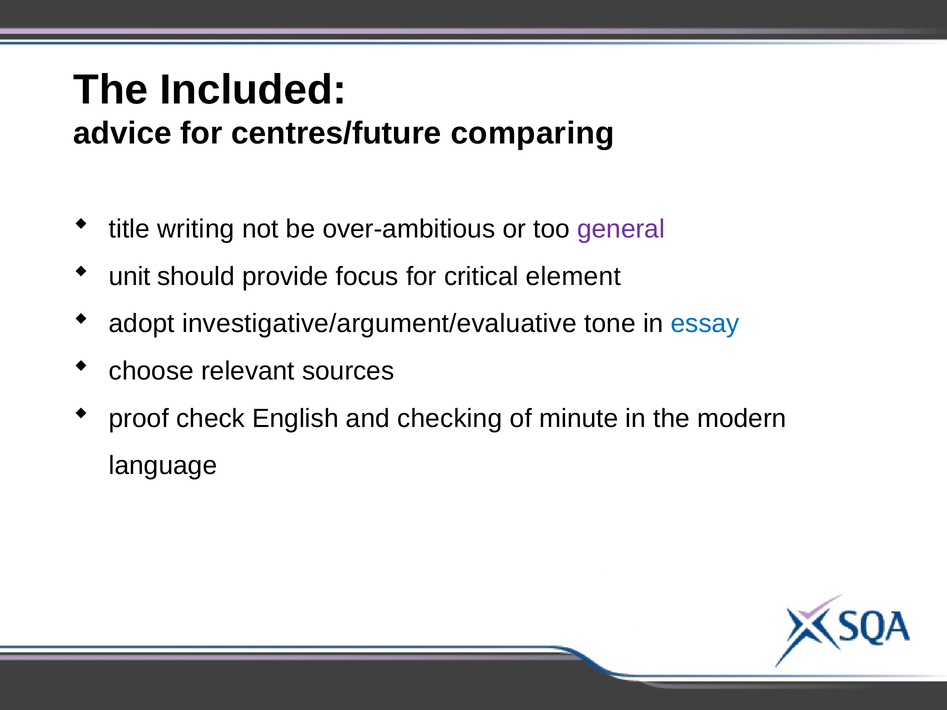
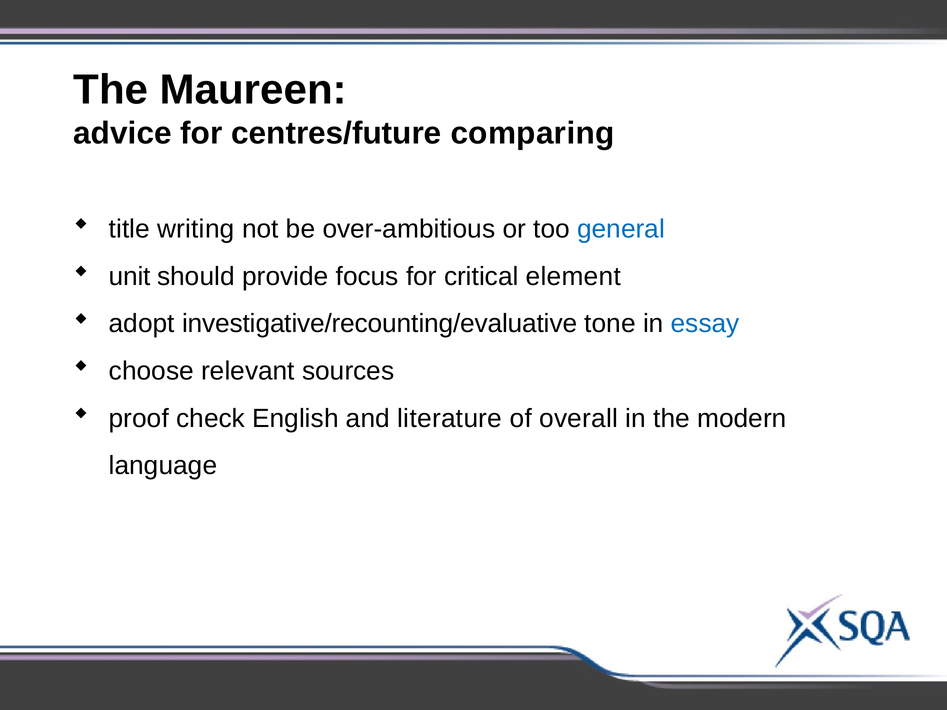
Included: Included -> Maureen (253, 90)
general colour: purple -> blue (621, 229)
investigative/argument/evaluative: investigative/argument/evaluative -> investigative/recounting/evaluative (380, 324)
checking: checking -> literature (450, 419)
minute: minute -> overall (579, 419)
